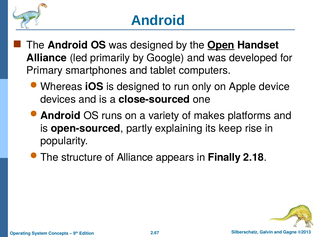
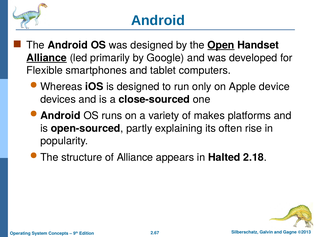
Alliance underline: none -> present (47, 58)
Primary: Primary -> Flexible (45, 70)
keep: keep -> often (230, 128)
Finally: Finally -> Halted (224, 157)
